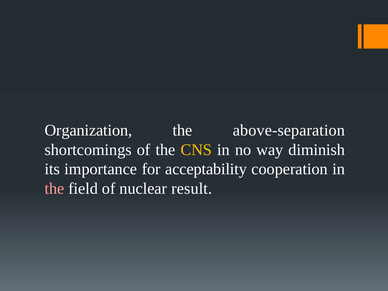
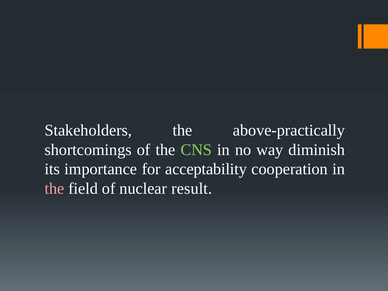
Organization: Organization -> Stakeholders (88, 130)
above-separation: above-separation -> above-practically (289, 130)
CNS colour: yellow -> light green (196, 150)
